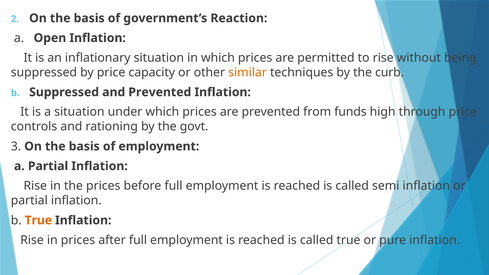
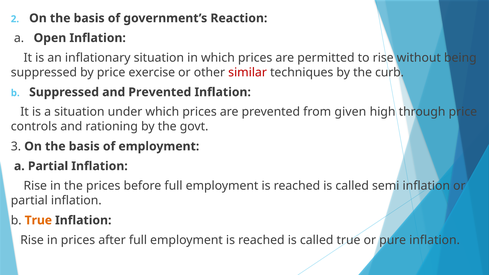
capacity: capacity -> exercise (152, 72)
similar colour: orange -> red (248, 72)
funds: funds -> given (350, 112)
